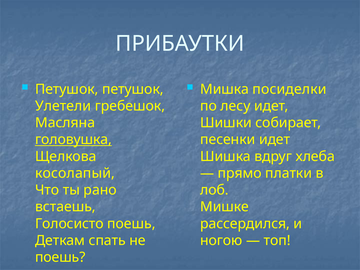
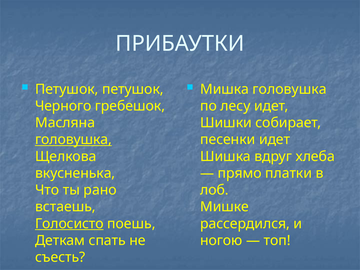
Мишка посиделки: посиделки -> головушка (290, 89)
Улетели: Улетели -> Черного (63, 106)
косолапый: косолапый -> вкусненька (75, 173)
Голосисто underline: none -> present (69, 224)
поешь: поешь -> съесть (60, 257)
